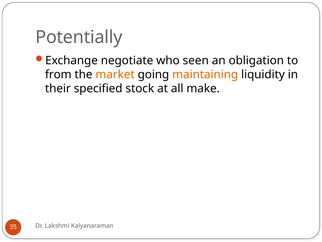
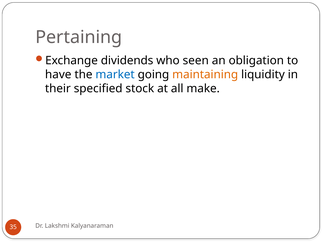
Potentially: Potentially -> Pertaining (79, 37)
negotiate: negotiate -> dividends (127, 60)
from: from -> have (58, 74)
market colour: orange -> blue (115, 74)
